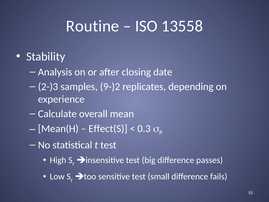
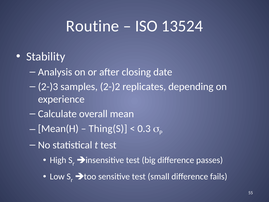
13558: 13558 -> 13524 (182, 26)
9-)2: 9-)2 -> 2-)2 (110, 87)
Effect(S: Effect(S -> Thing(S (108, 128)
